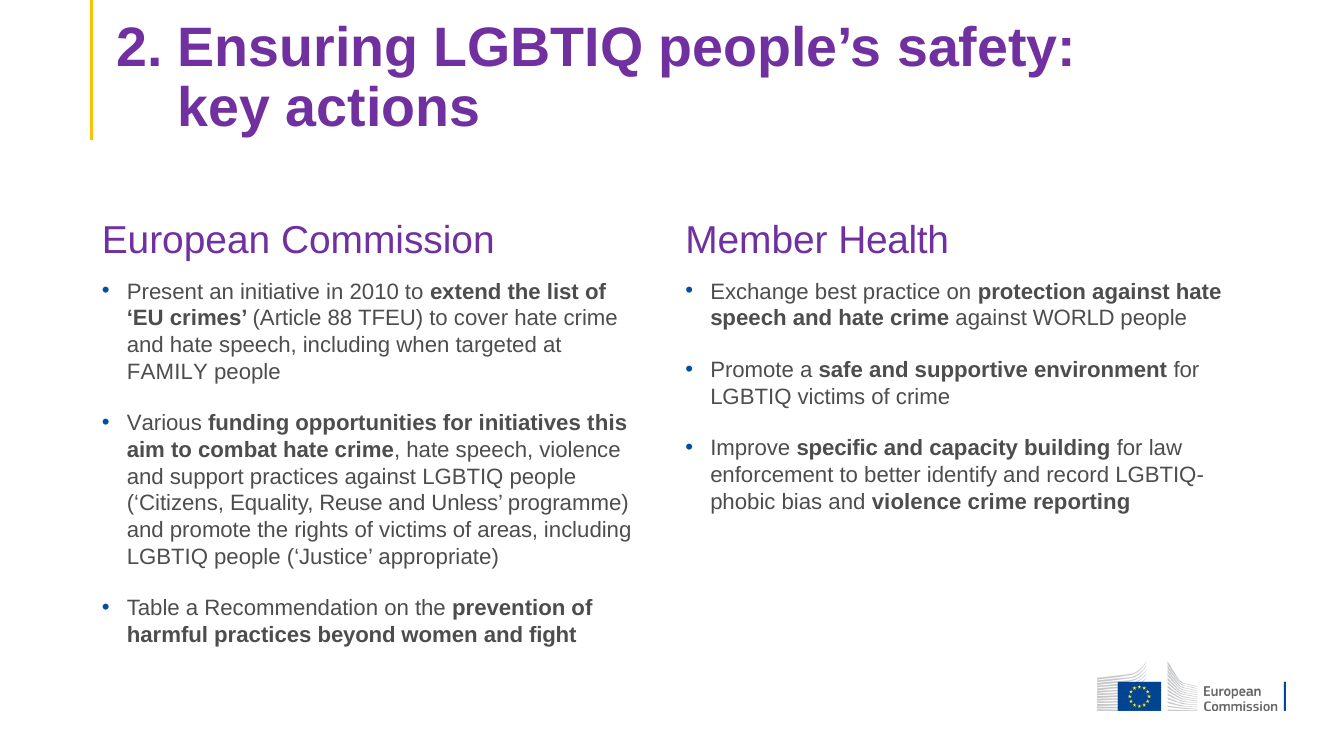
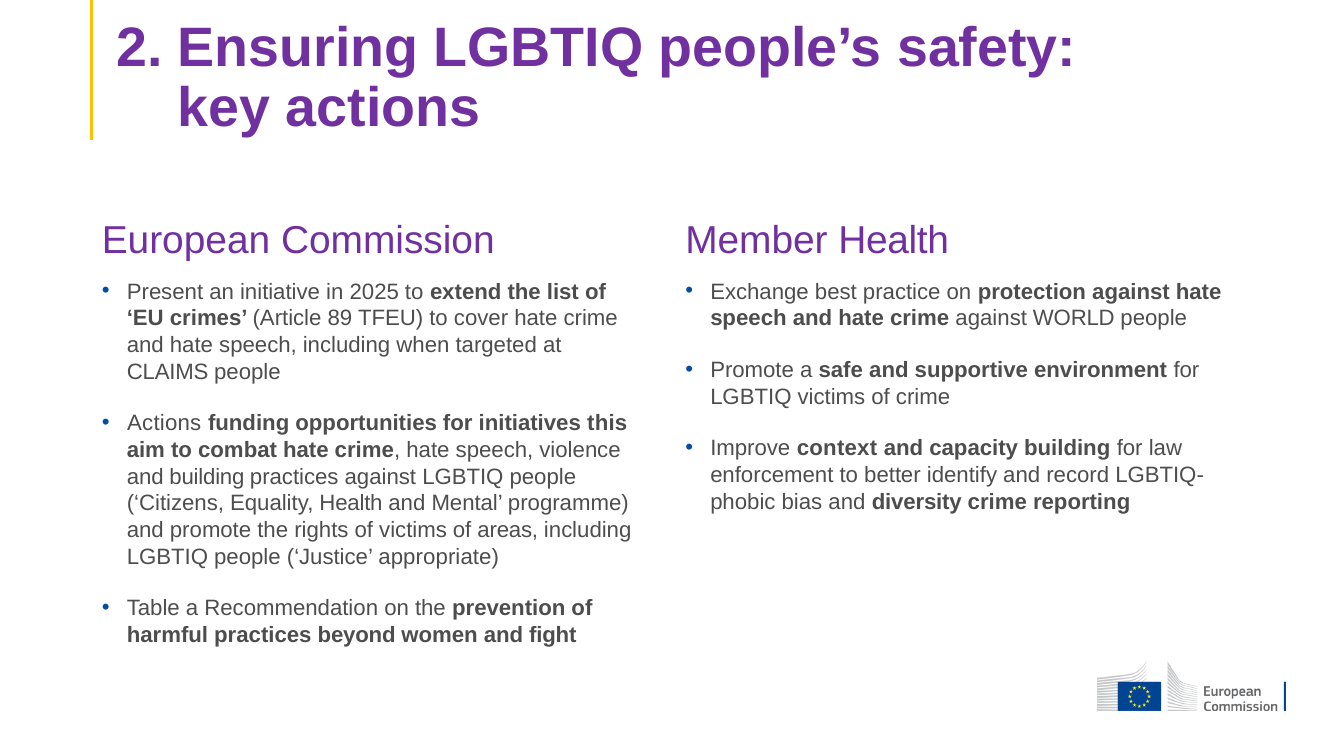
2010: 2010 -> 2025 (374, 292)
88: 88 -> 89 (340, 319)
FAMILY: FAMILY -> CLAIMS (168, 372)
Various: Various -> Actions (164, 424)
specific: specific -> context (837, 449)
and support: support -> building (207, 477)
and violence: violence -> diversity (917, 502)
Equality Reuse: Reuse -> Health (351, 504)
Unless: Unless -> Mental (467, 504)
